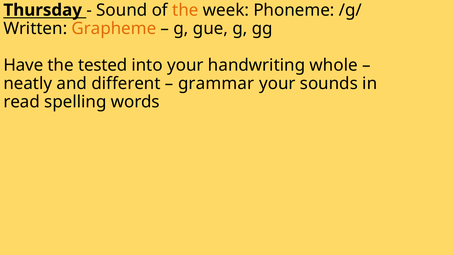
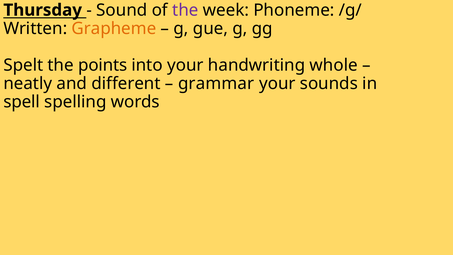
the colour: orange -> purple (185, 10)
Have: Have -> Spelt (23, 65)
tested: tested -> points (103, 65)
read: read -> spell (22, 102)
